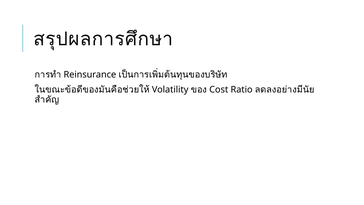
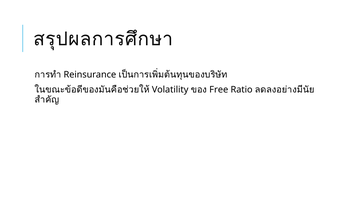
Cost: Cost -> Free (219, 90)
